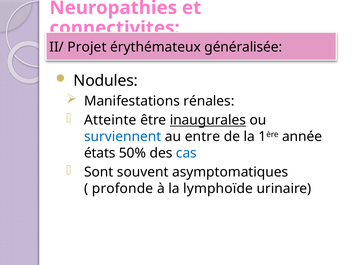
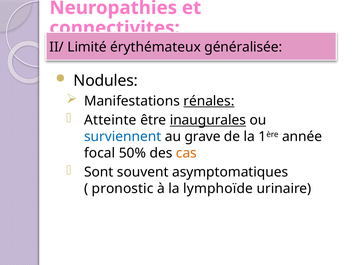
Projet: Projet -> Limité (87, 47)
rénales underline: none -> present (209, 101)
entre: entre -> grave (203, 137)
états: états -> focal (100, 153)
cas colour: blue -> orange (186, 153)
profonde: profonde -> pronostic (123, 189)
